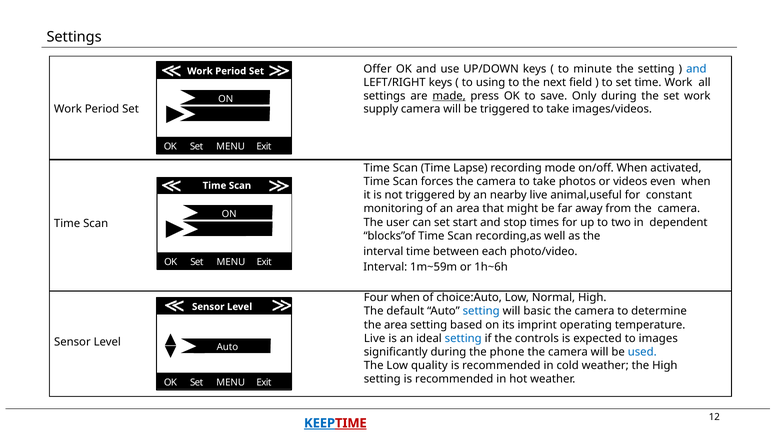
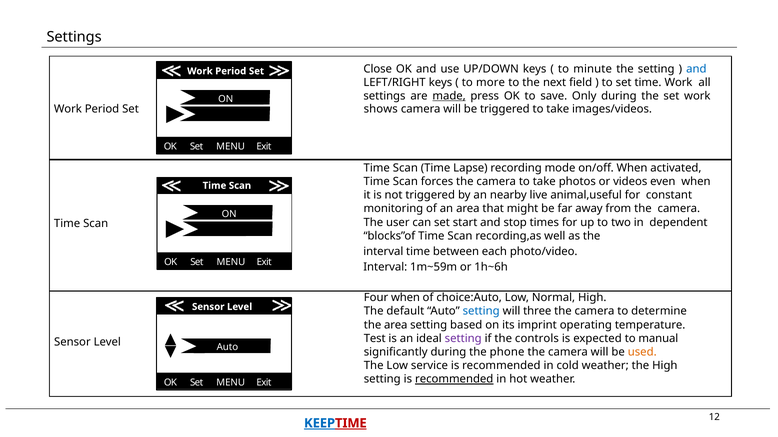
Offer: Offer -> Close (378, 69)
using: using -> more (491, 83)
supply: supply -> shows (381, 109)
basic: basic -> three (537, 312)
Live: Live -> Test (375, 339)
setting colour: blue -> purple (463, 339)
images: images -> manual (658, 339)
used colour: blue -> orange (642, 352)
quality: quality -> service (429, 366)
recommended underline: none -> present (454, 380)
